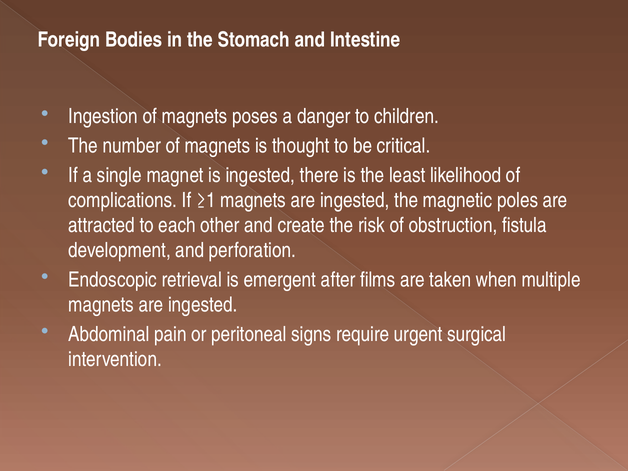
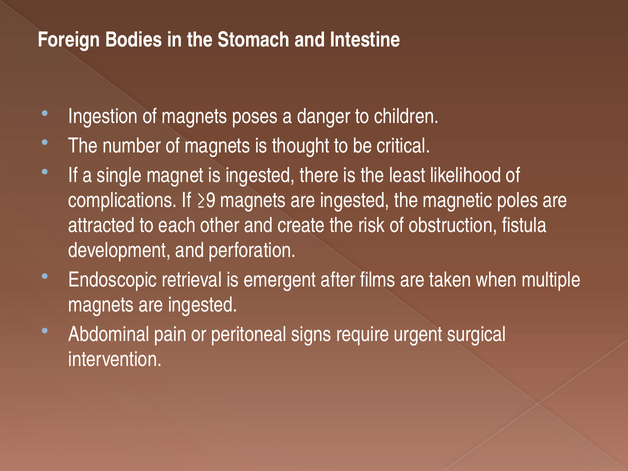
≥1: ≥1 -> ≥9 (206, 200)
